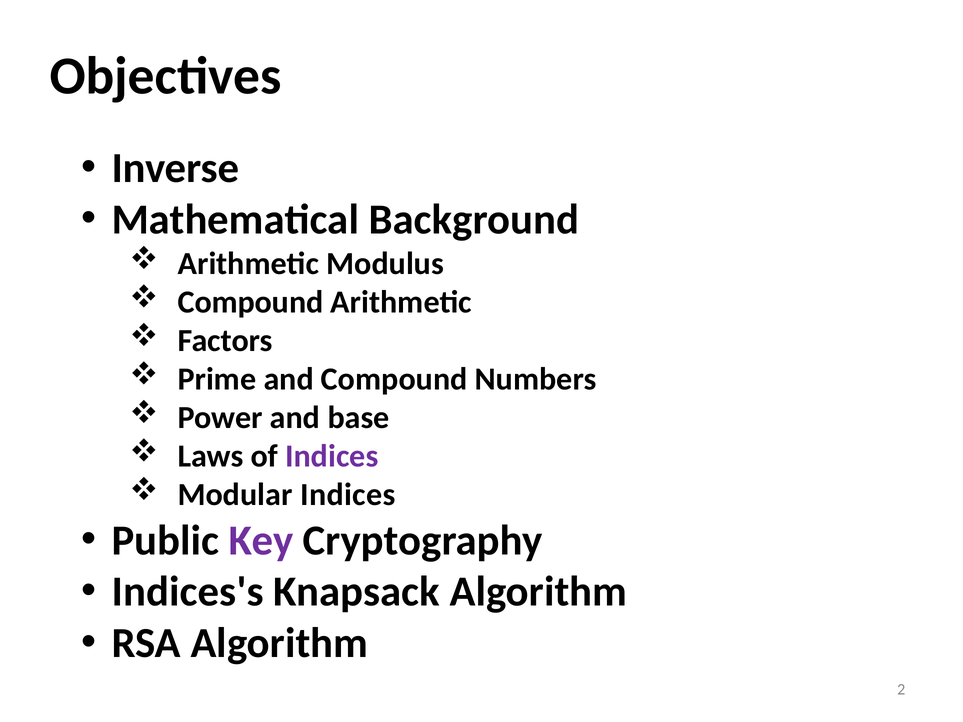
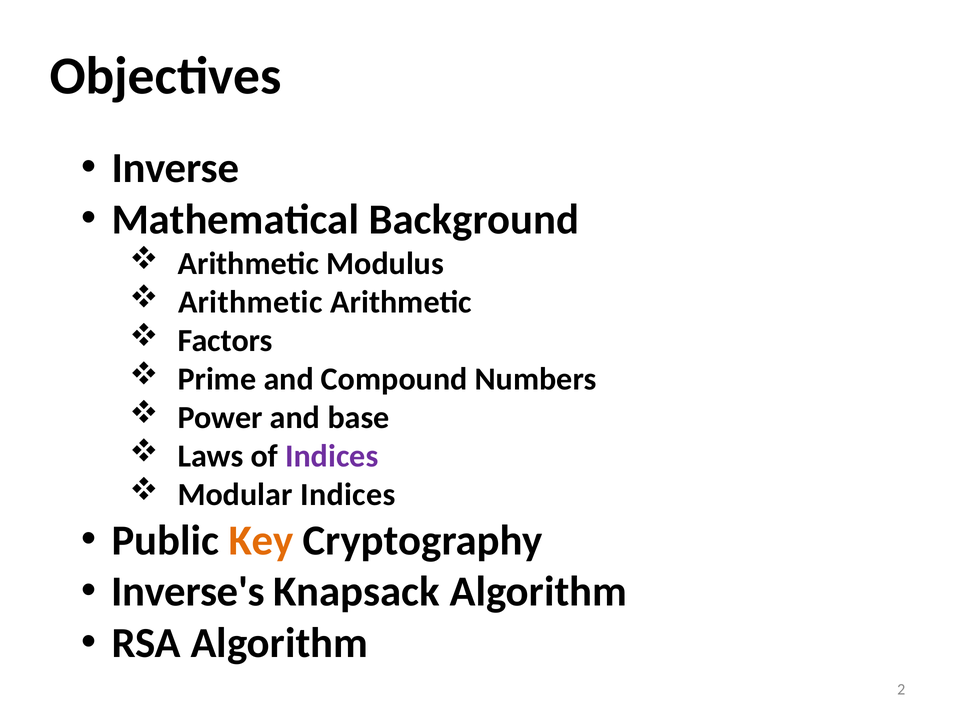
Compound: Compound -> Arithmetic (250, 302)
Key colour: purple -> orange (261, 541)
Indices's: Indices's -> Inverse's (188, 592)
